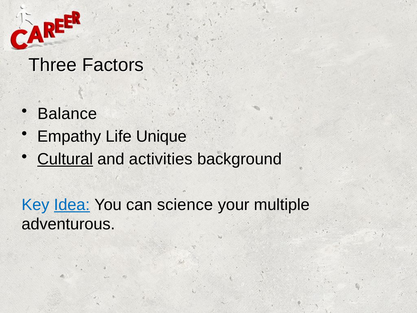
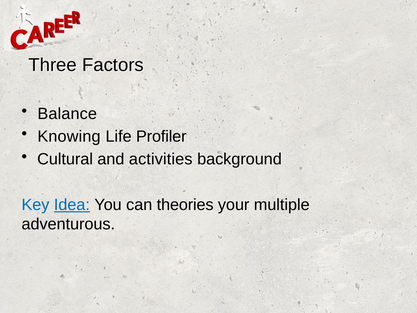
Empathy: Empathy -> Knowing (69, 136)
Unique: Unique -> Profiler (161, 136)
Cultural underline: present -> none (65, 159)
science: science -> theories (185, 205)
